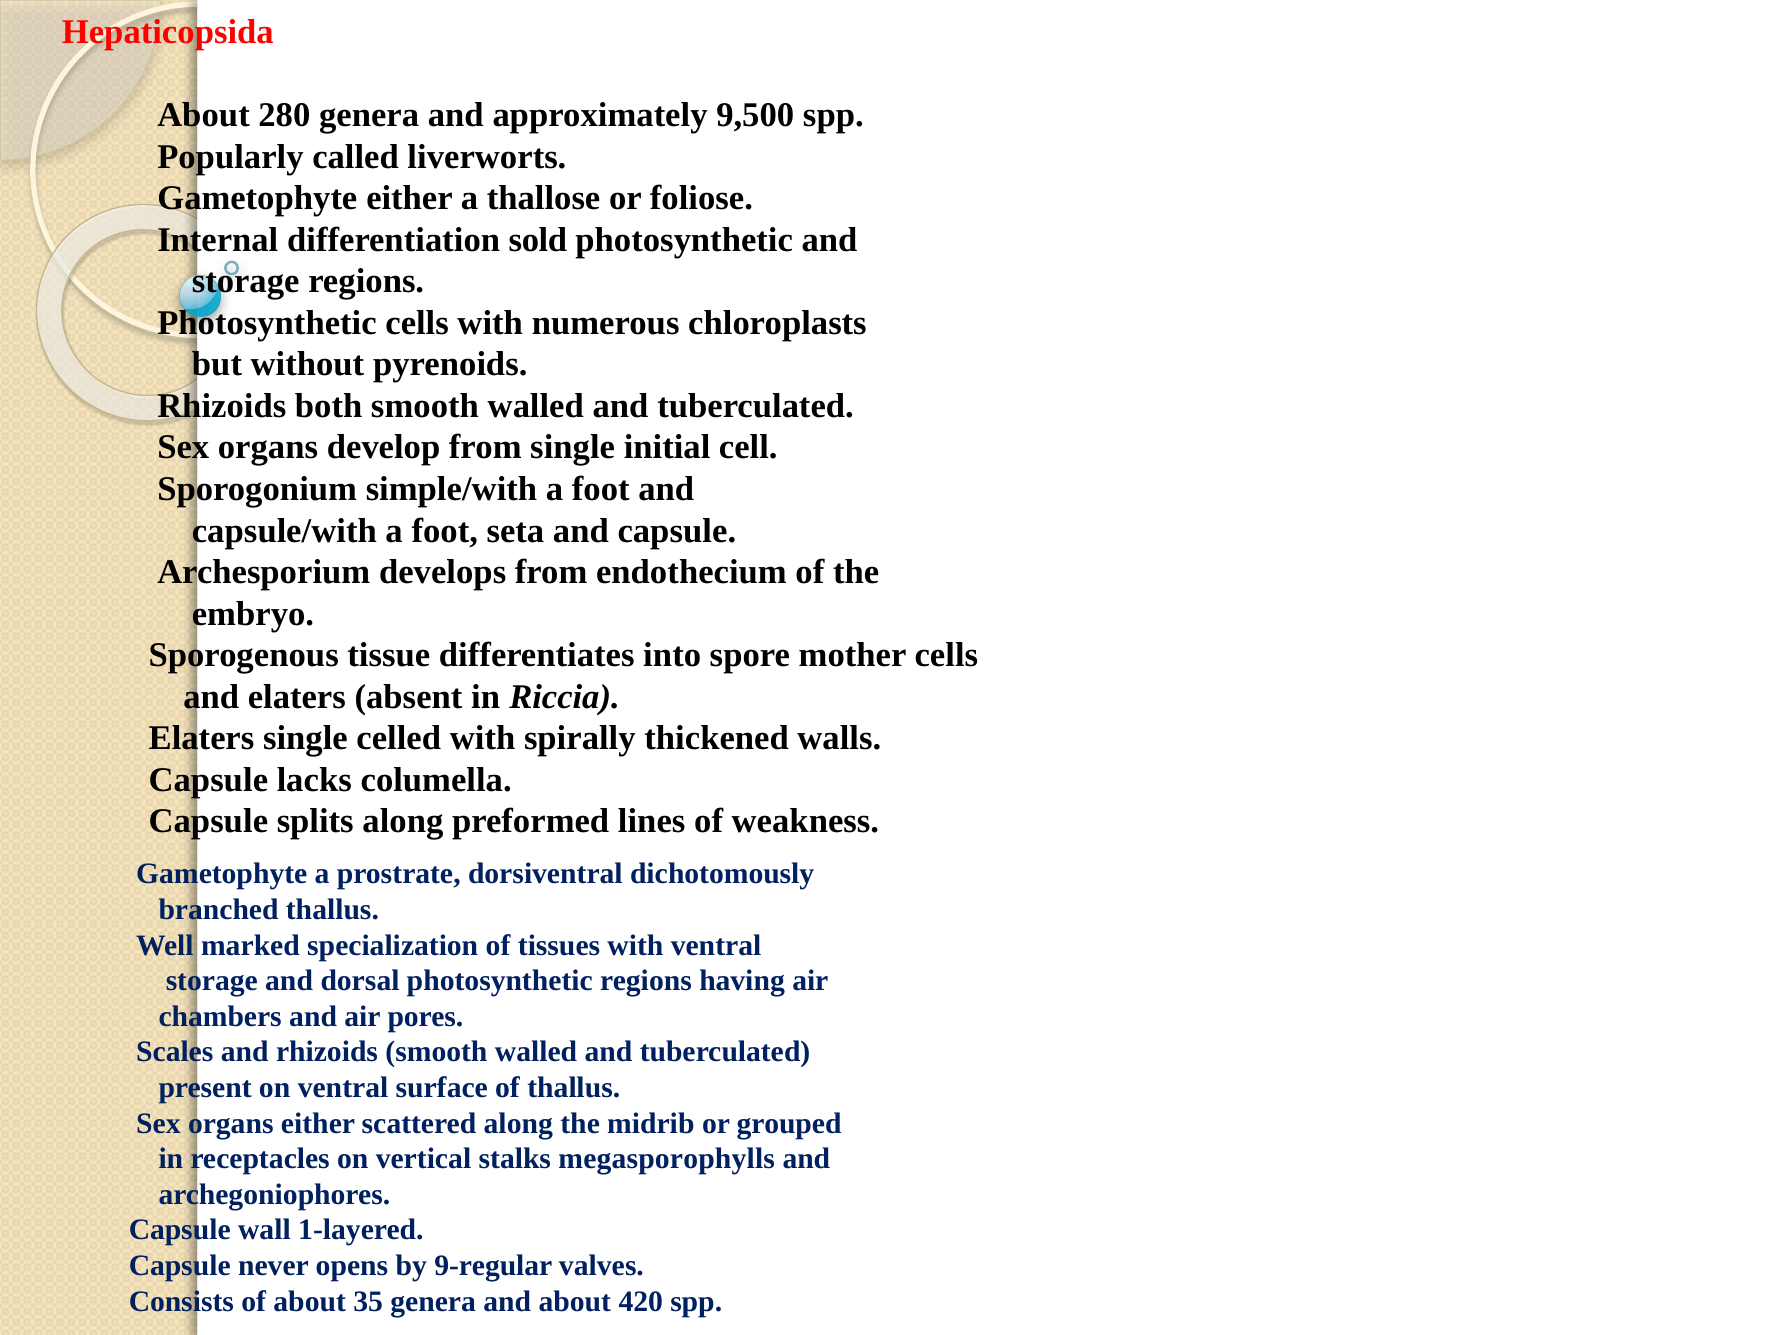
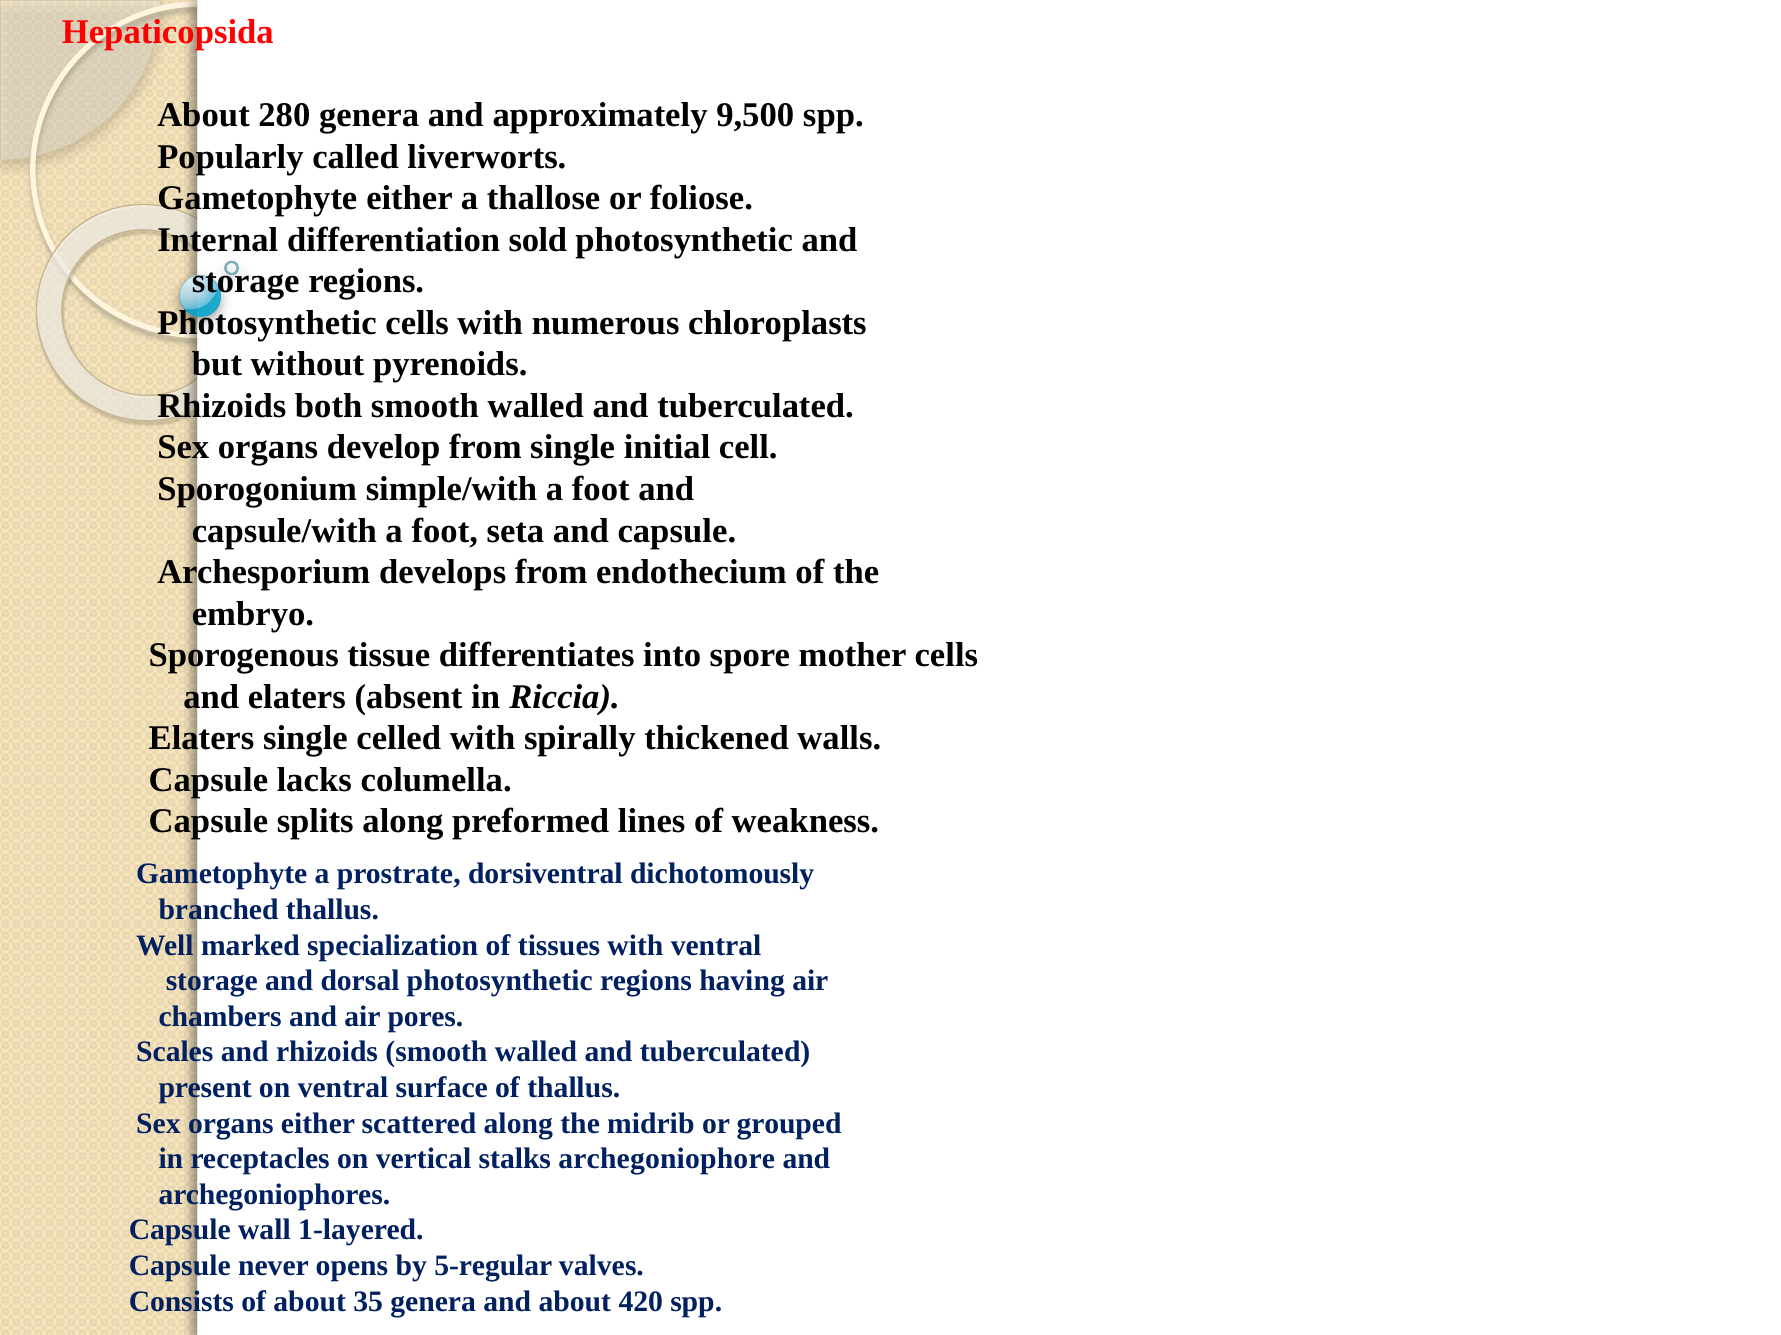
megasporophylls: megasporophylls -> archegoniophore (667, 1160)
9-regular: 9-regular -> 5-regular (493, 1266)
